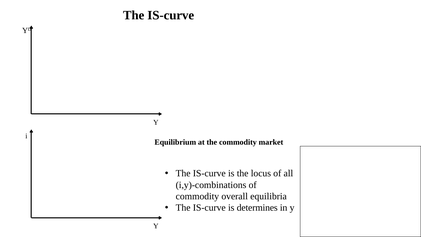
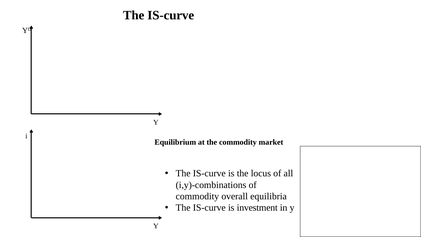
determines: determines -> investment (257, 208)
